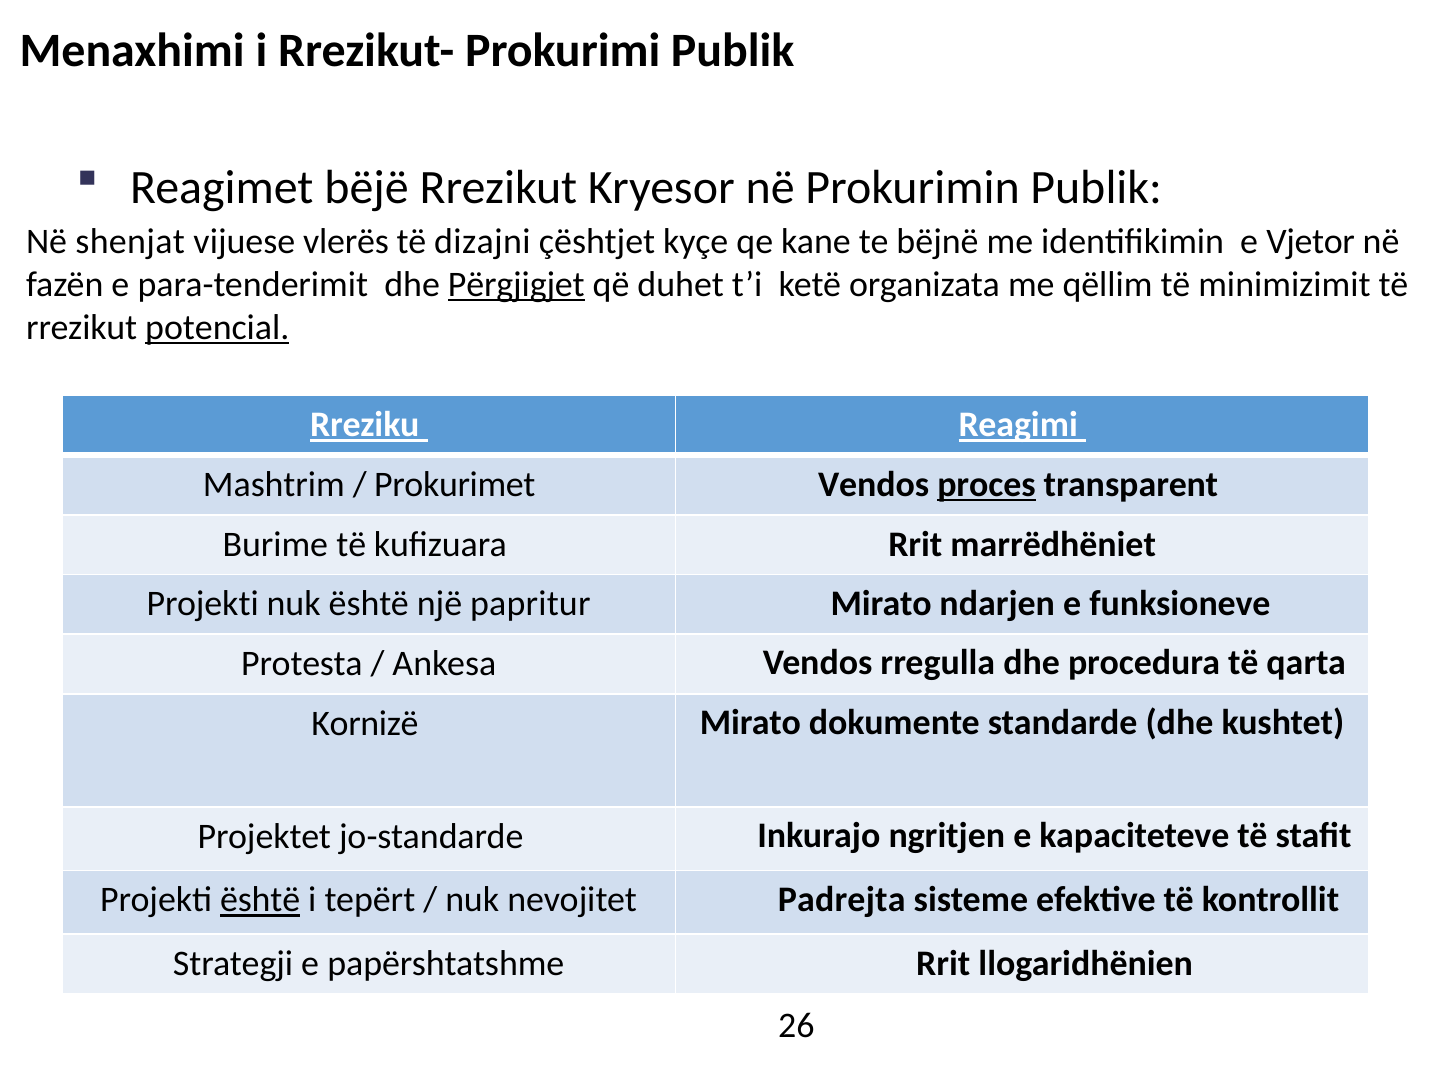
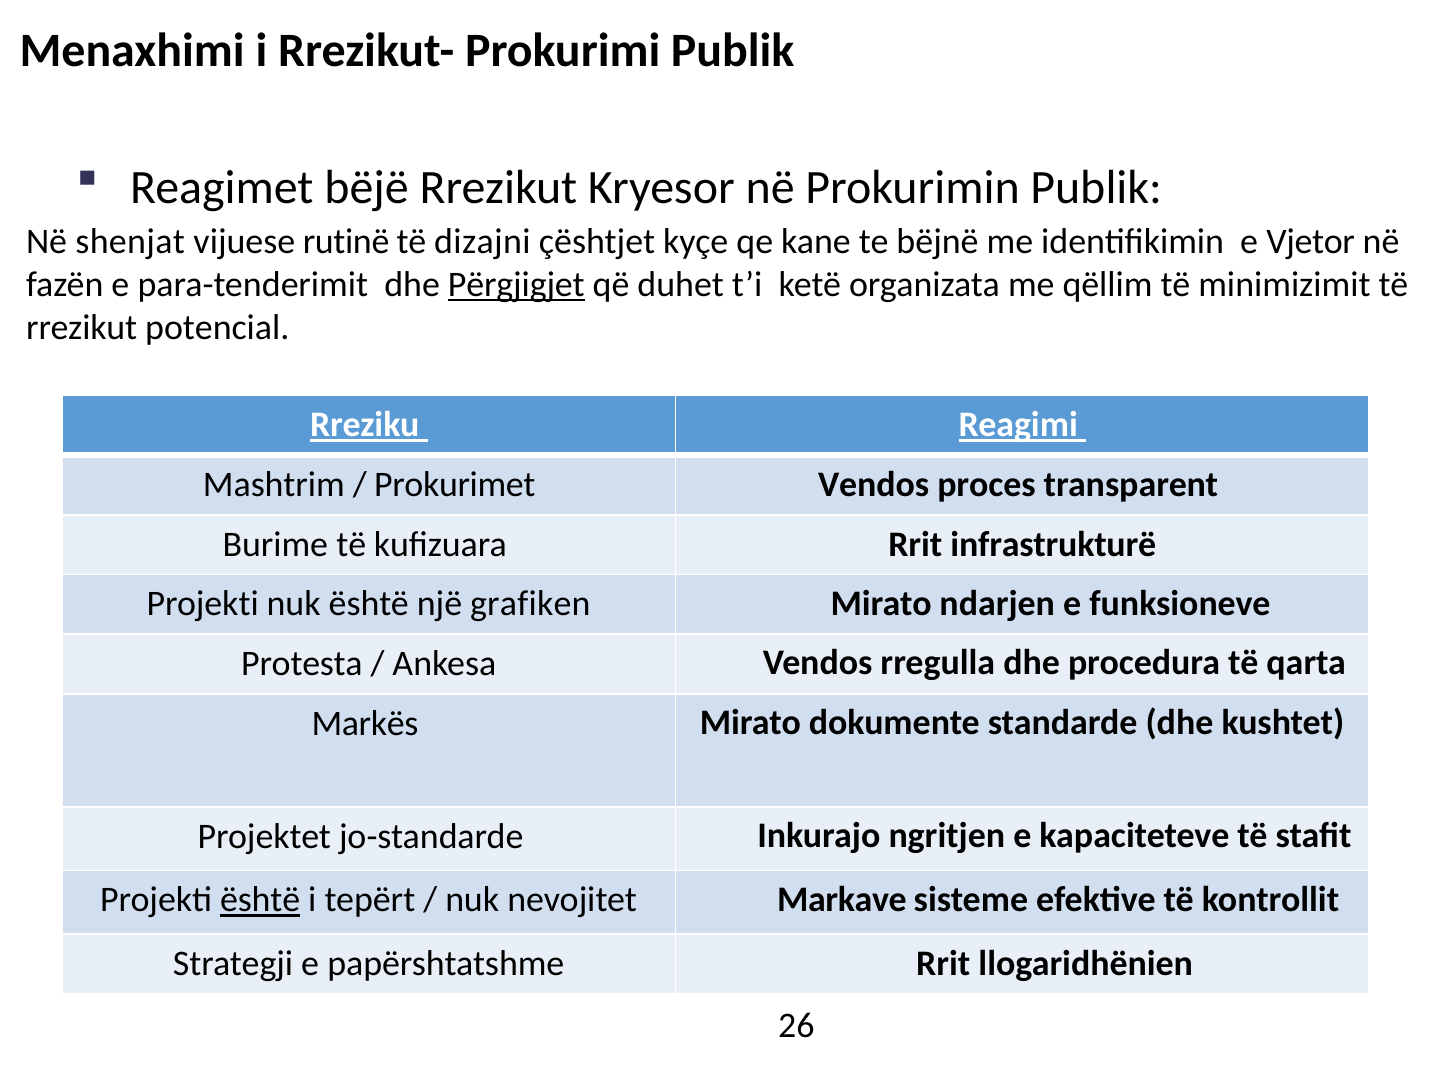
vlerës: vlerës -> rutinë (346, 242)
potencial underline: present -> none (217, 328)
proces underline: present -> none (986, 484)
marrëdhëniet: marrëdhëniet -> infrastrukturë (1053, 544)
papritur: papritur -> grafiken (530, 604)
Kornizë: Kornizë -> Markës (365, 723)
Padrejta: Padrejta -> Markave (842, 899)
